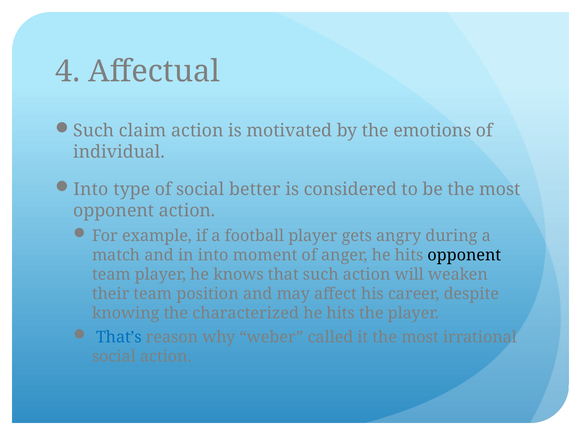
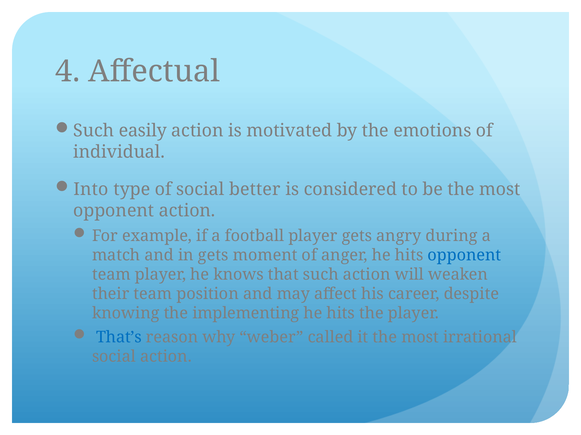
claim: claim -> easily (143, 131)
in into: into -> gets (213, 255)
opponent colour: black -> blue (464, 255)
characterized: characterized -> implementing (246, 314)
